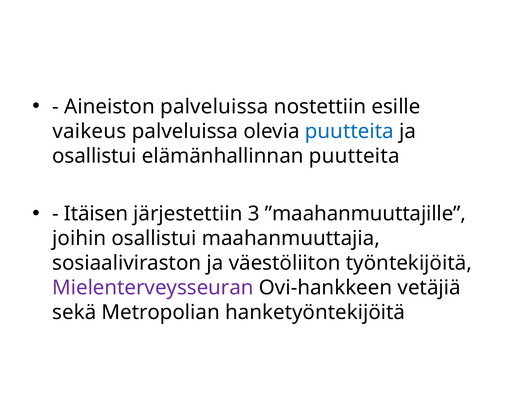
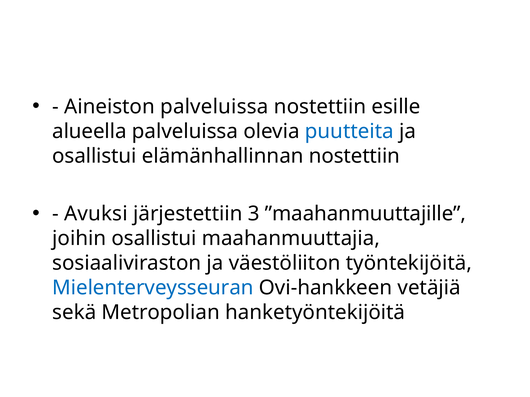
vaikeus: vaikeus -> alueella (89, 131)
elämänhallinnan puutteita: puutteita -> nostettiin (354, 156)
Itäisen: Itäisen -> Avuksi (96, 214)
Mielenterveysseuran colour: purple -> blue (153, 288)
